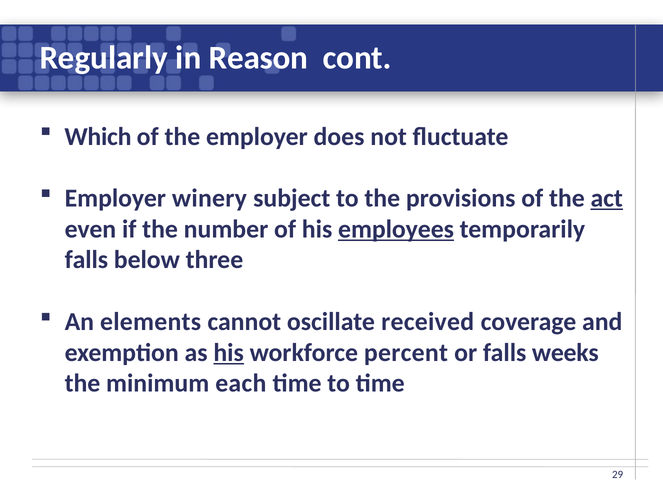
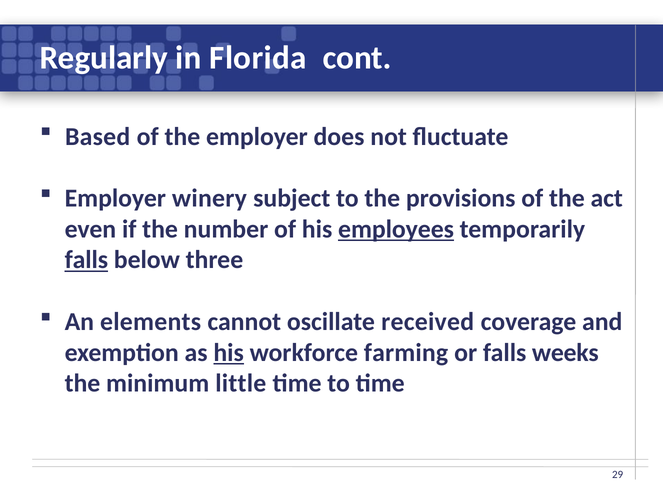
Reason: Reason -> Florida (258, 58)
Which: Which -> Based (98, 137)
act underline: present -> none (607, 198)
falls underline: none -> present (86, 260)
percent: percent -> farming (406, 353)
each: each -> little (241, 384)
